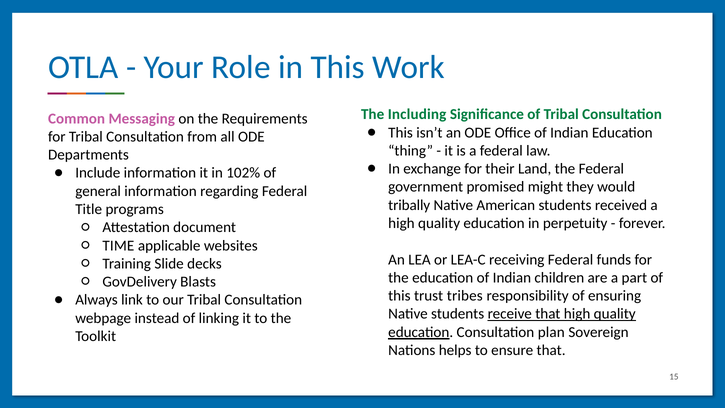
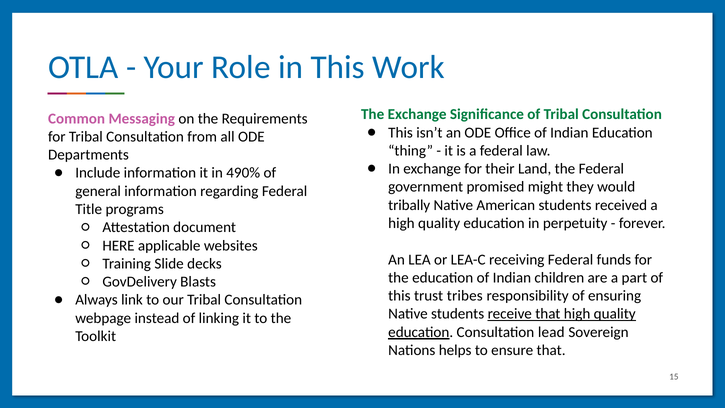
The Including: Including -> Exchange (417, 114)
102%: 102% -> 490% (243, 173)
TIME: TIME -> HERE (119, 245)
plan: plan -> lead (551, 332)
